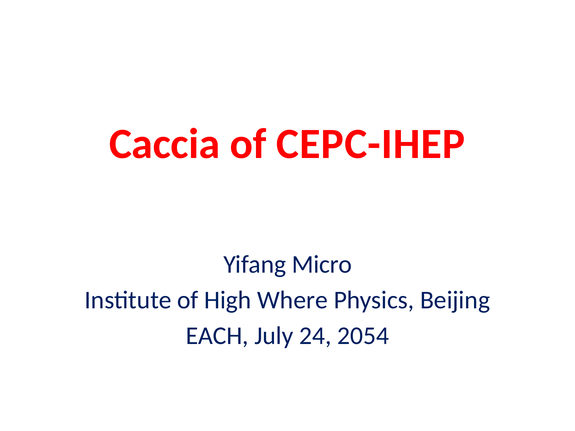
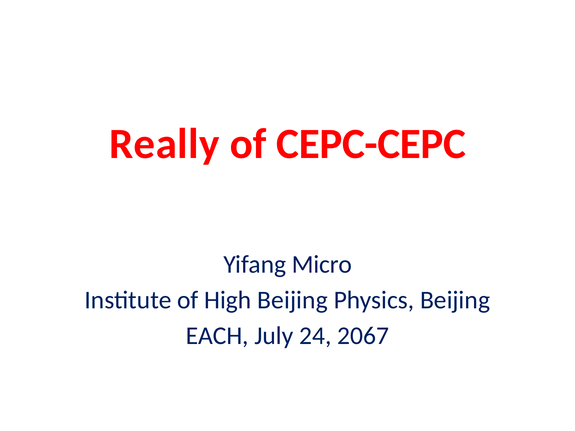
Caccia: Caccia -> Really (164, 144)
CEPC-IHEP: CEPC-IHEP -> CEPC-CEPC (371, 144)
High Where: Where -> Beijing (292, 300)
2054: 2054 -> 2067 (363, 336)
